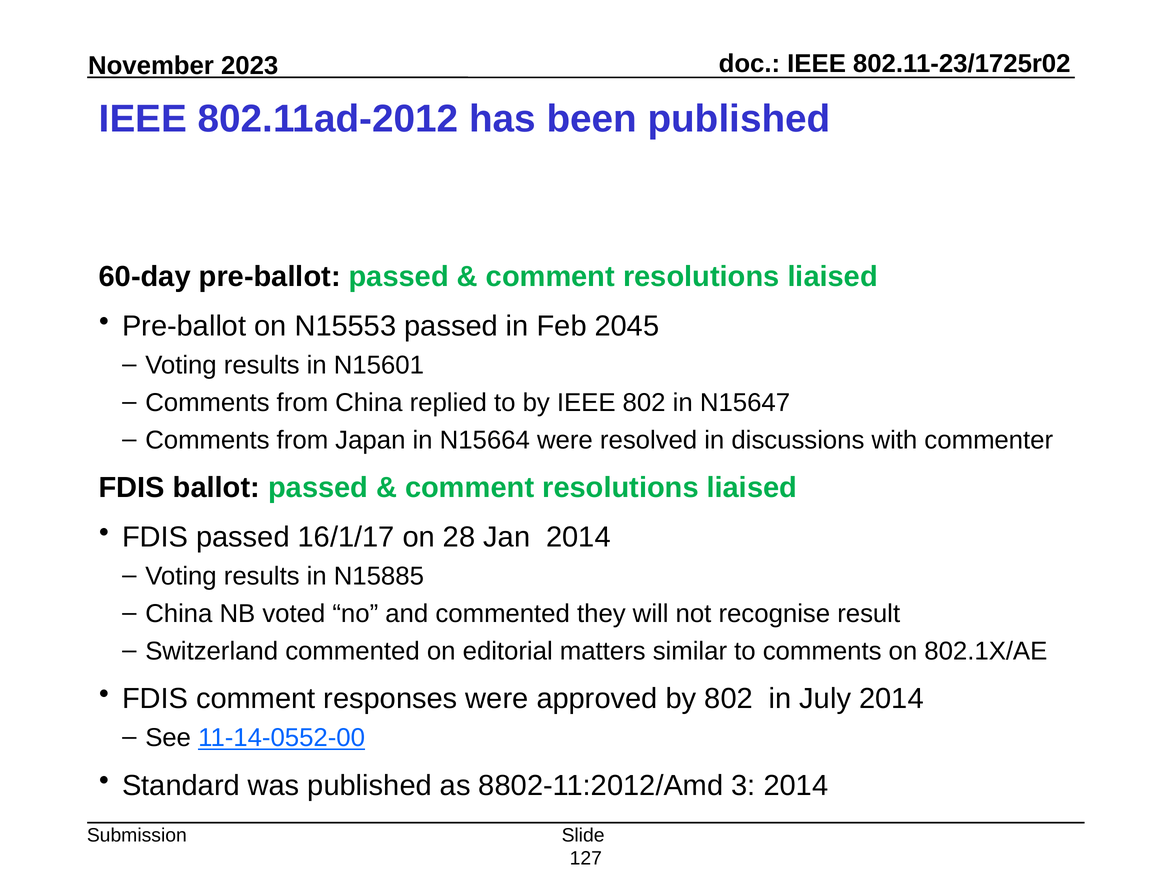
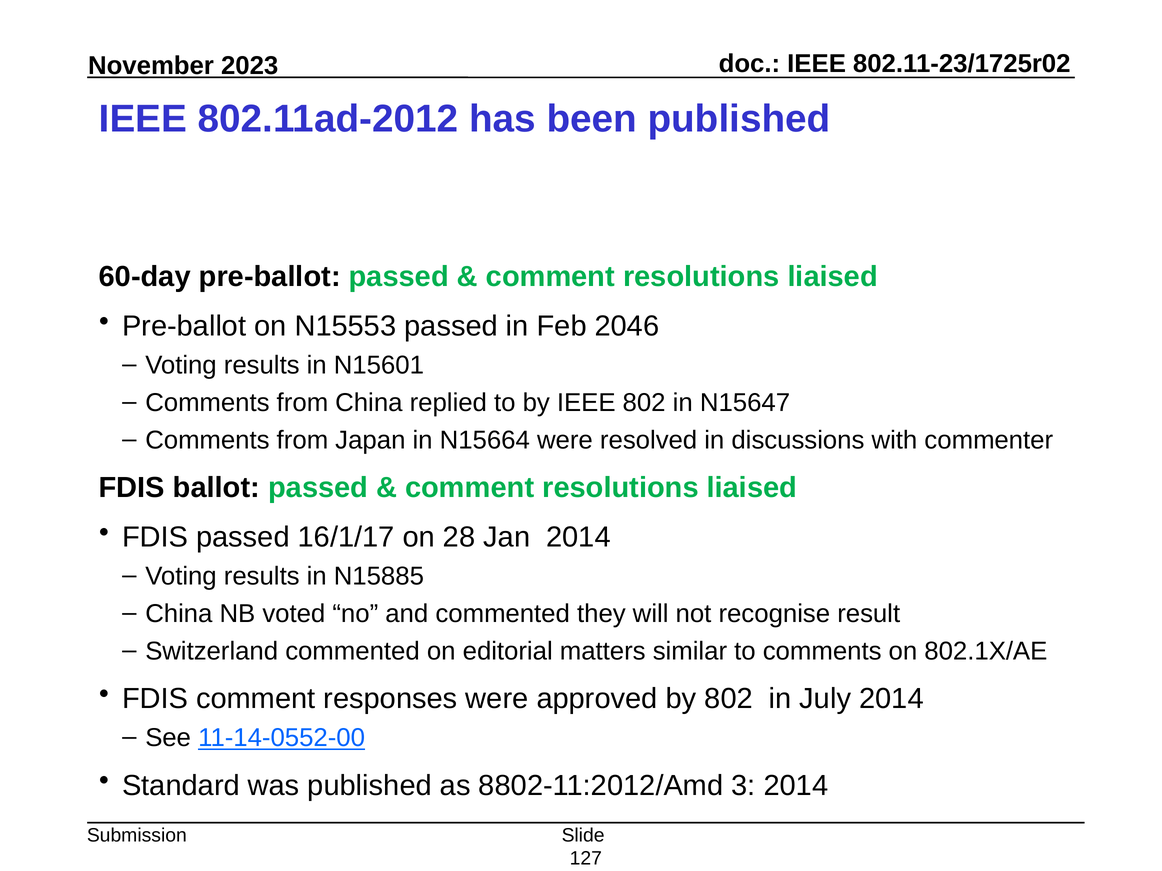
2045: 2045 -> 2046 (627, 326)
